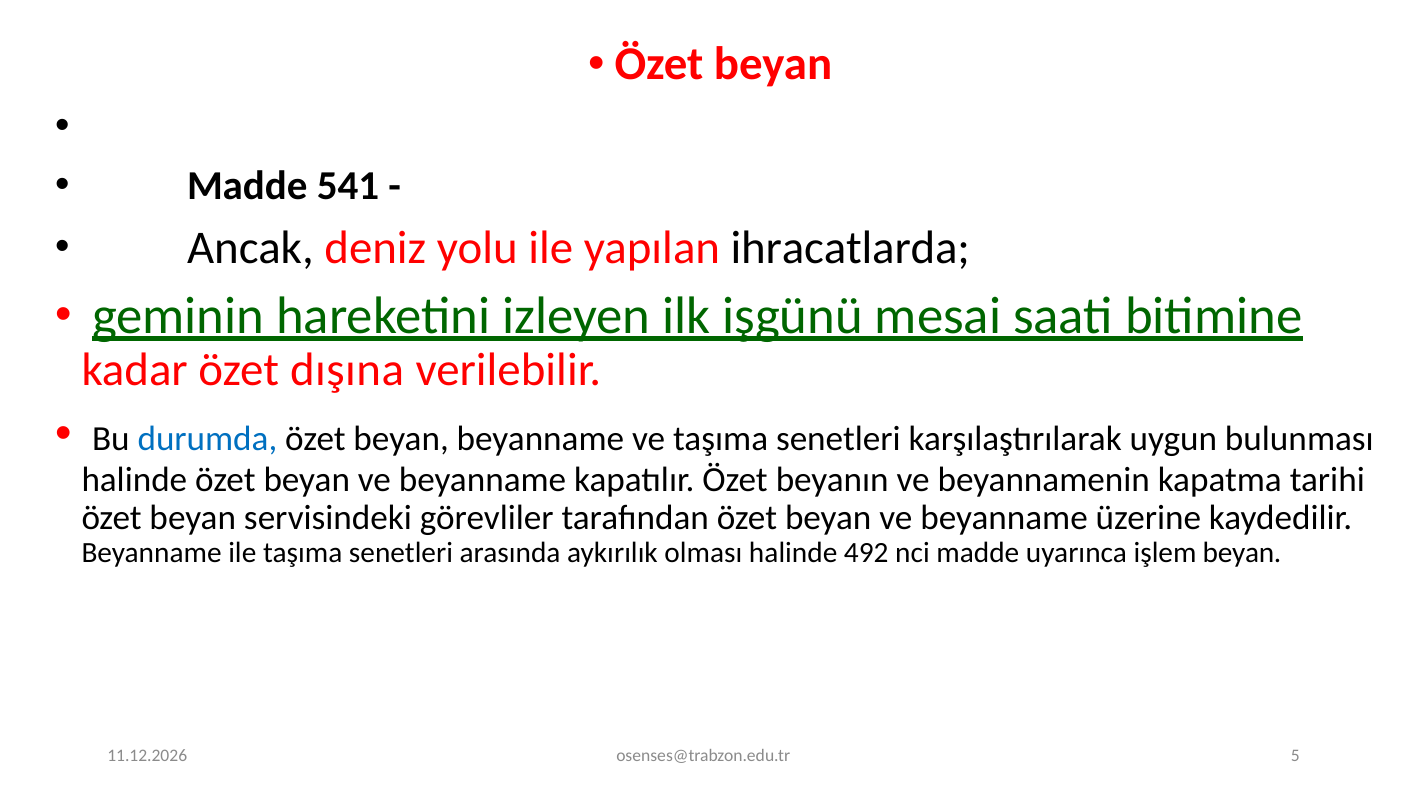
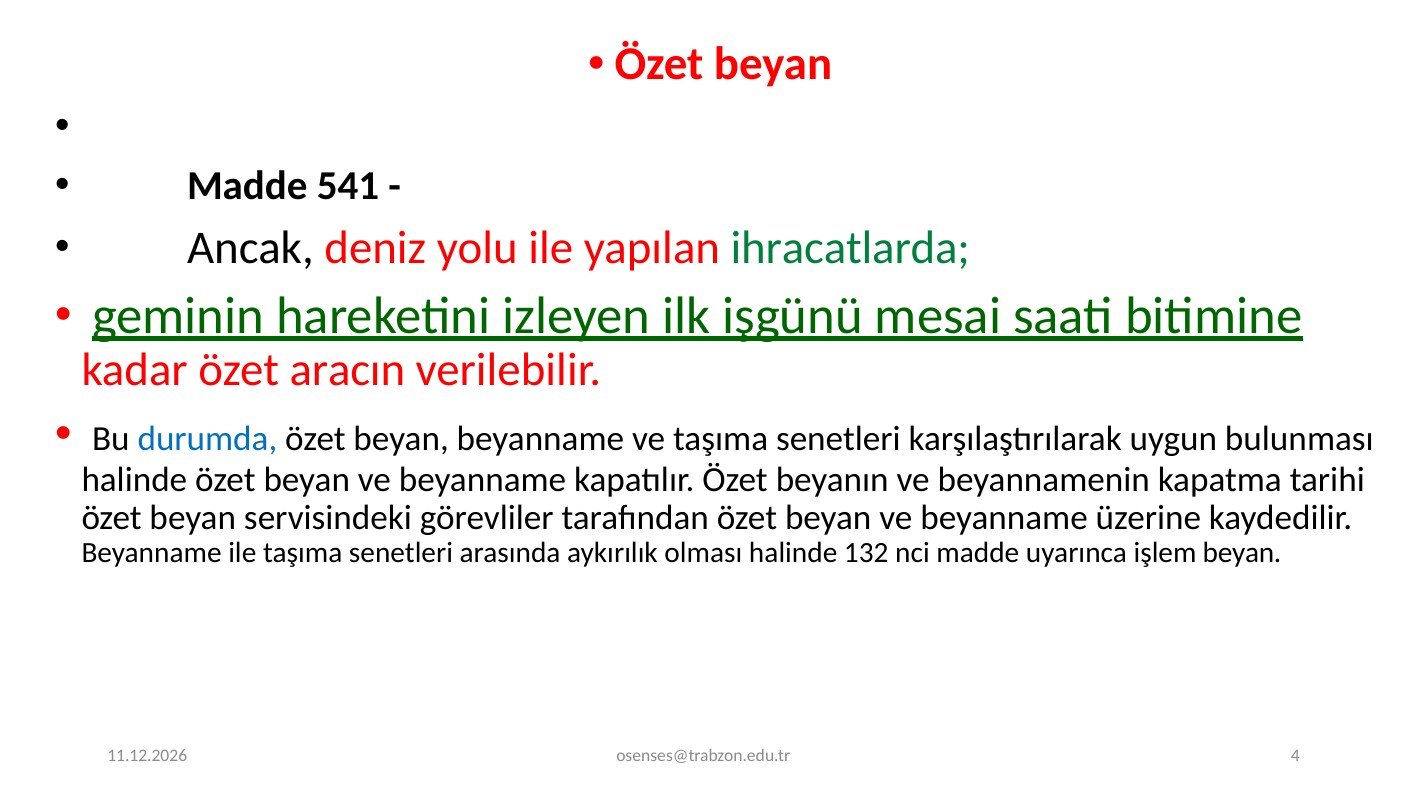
ihracatlarda colour: black -> green (850, 248)
dışına: dışına -> aracın (347, 370)
492: 492 -> 132 (866, 553)
5: 5 -> 4 (1295, 756)
